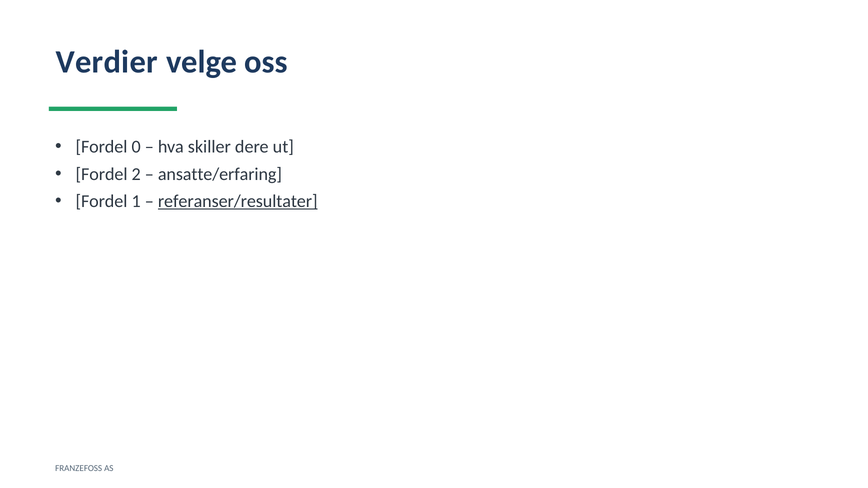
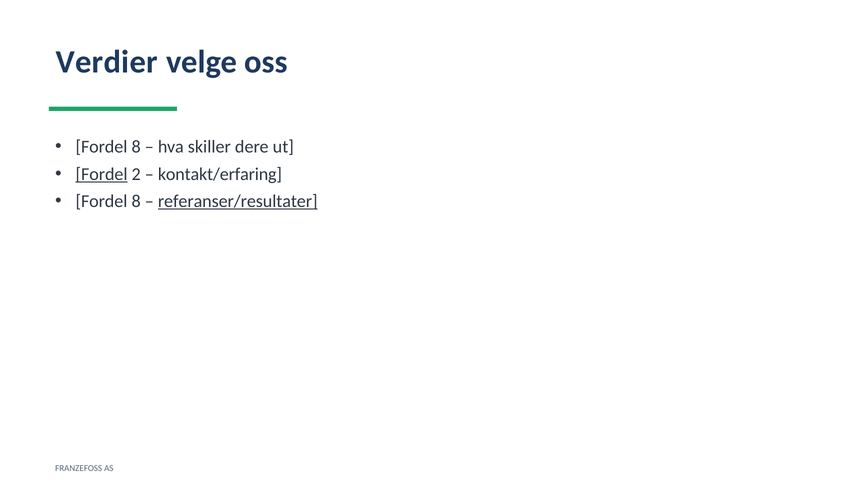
0: 0 -> 8 (136, 147)
Fordel underline: none -> present (102, 174)
ansatte/erfaring: ansatte/erfaring -> kontakt/erfaring (220, 174)
1: 1 -> 8 (136, 201)
